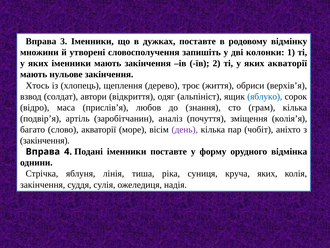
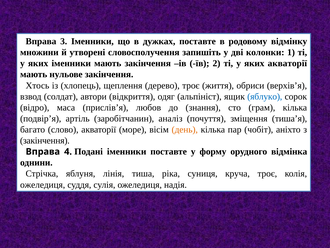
колія’я: колія’я -> тиша’я (290, 118)
день colour: purple -> orange (185, 129)
круча яких: яких -> троє (267, 173)
закінчення: закінчення -> ожеледиця (43, 184)
